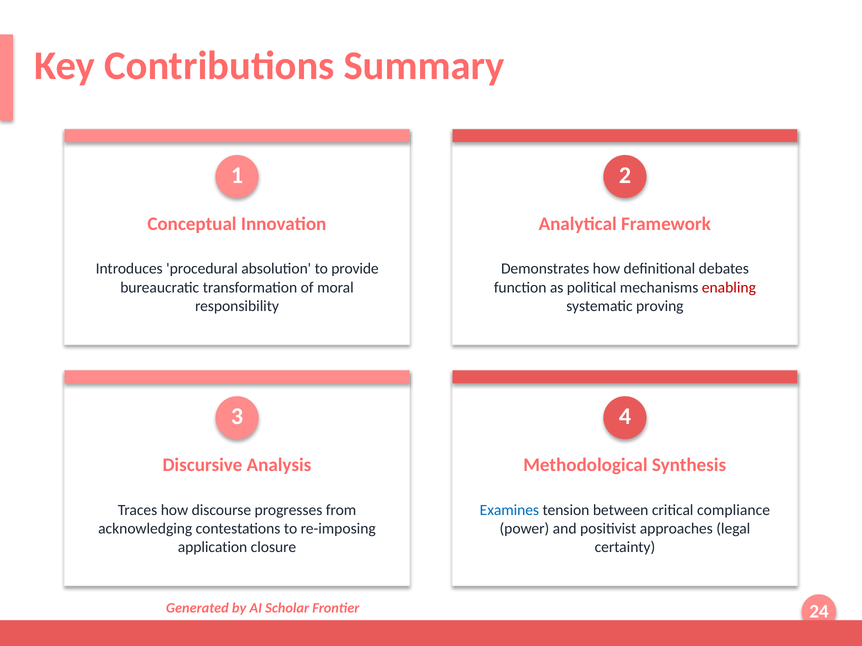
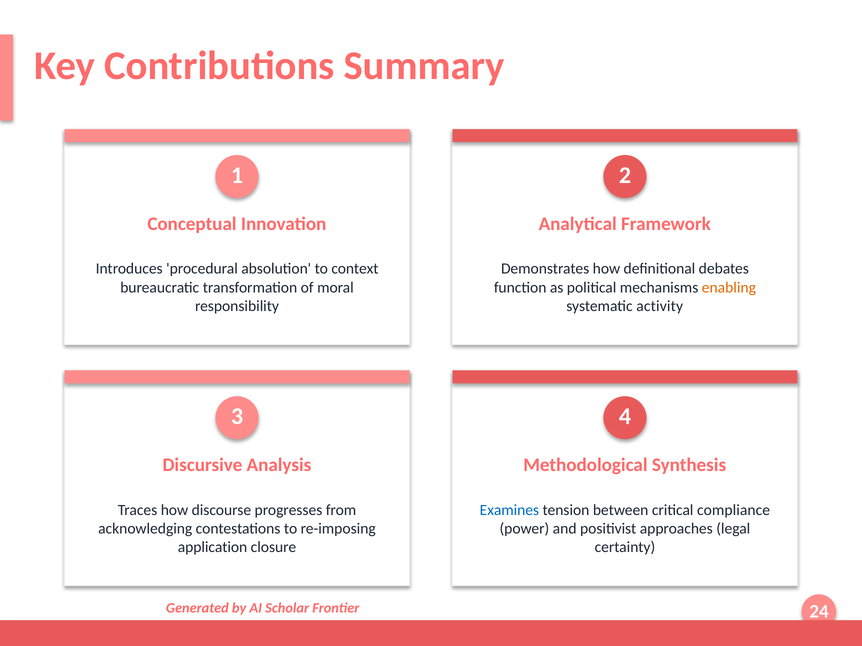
provide: provide -> context (355, 269)
enabling colour: red -> orange (729, 288)
proving: proving -> activity (660, 306)
